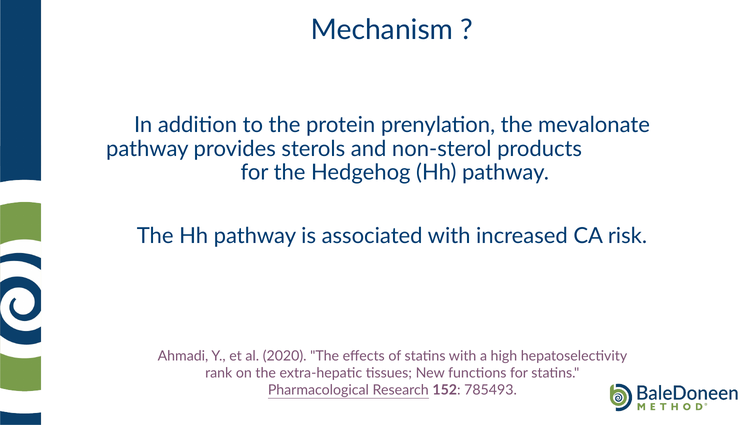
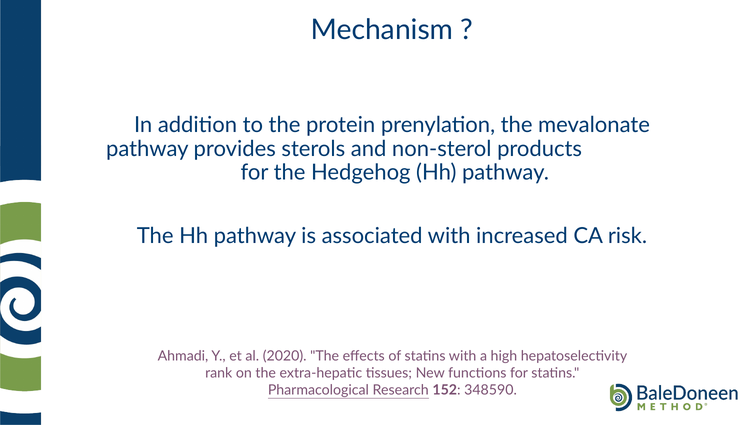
785493: 785493 -> 348590 (491, 390)
